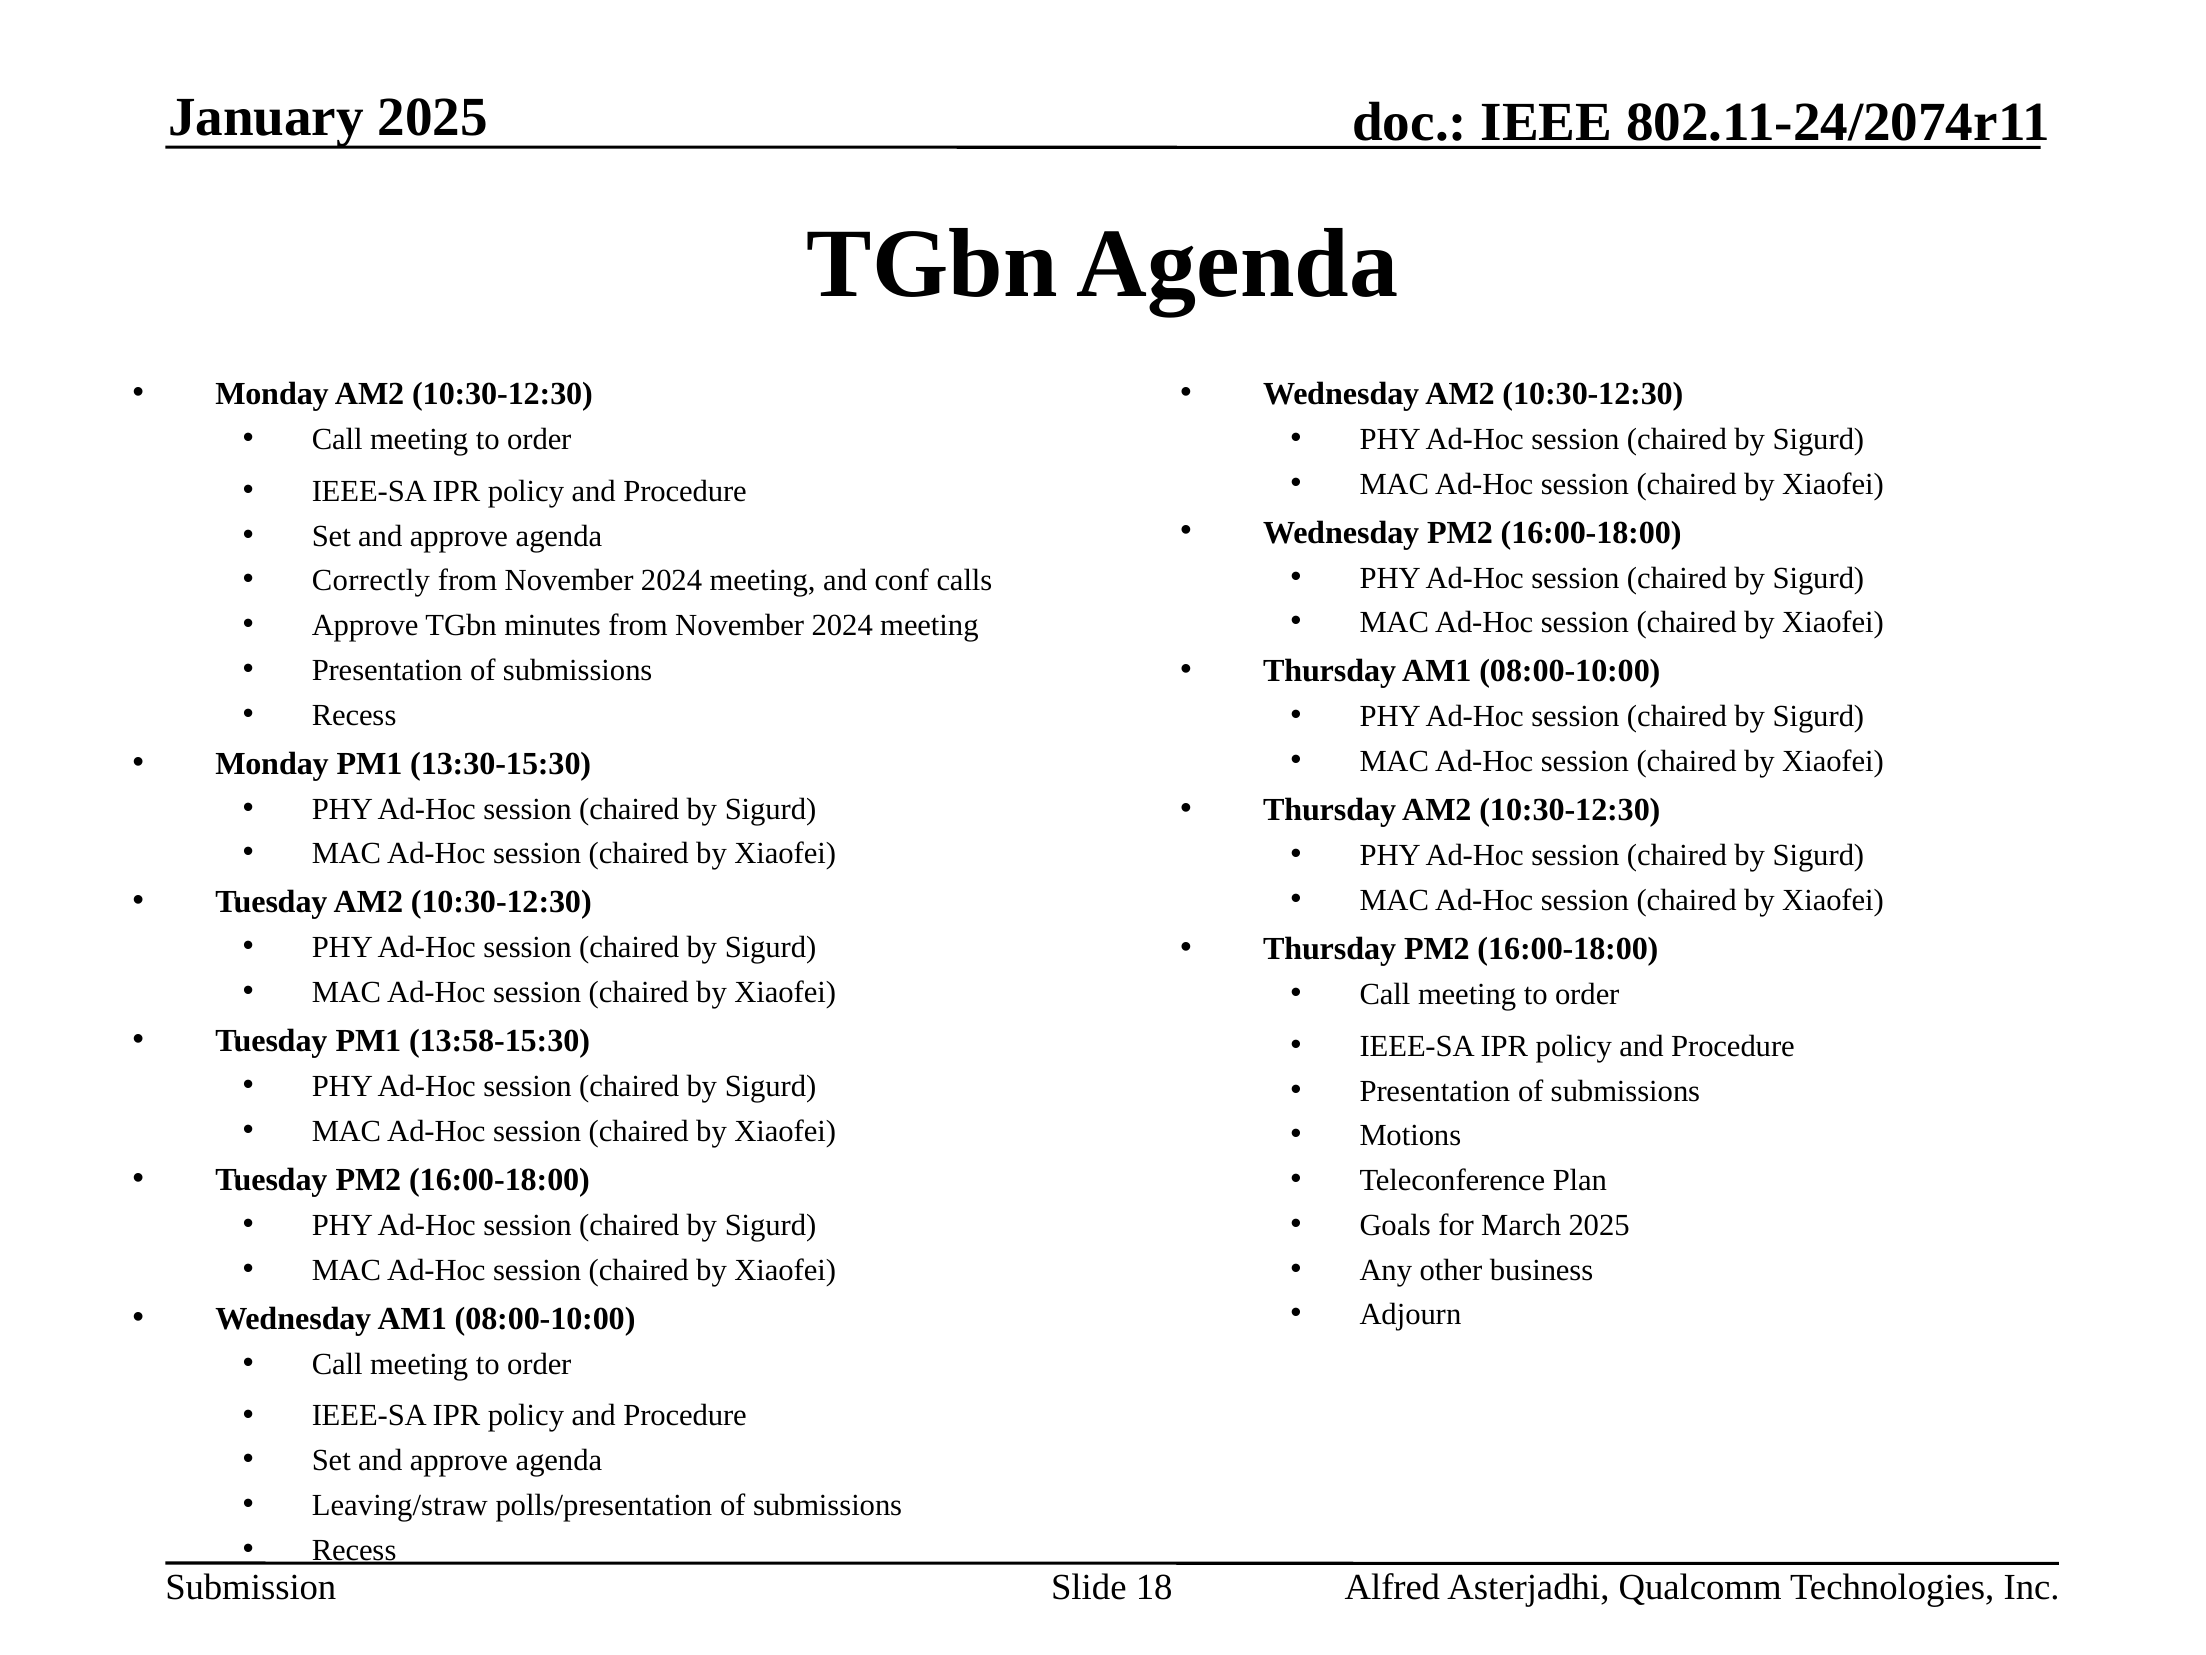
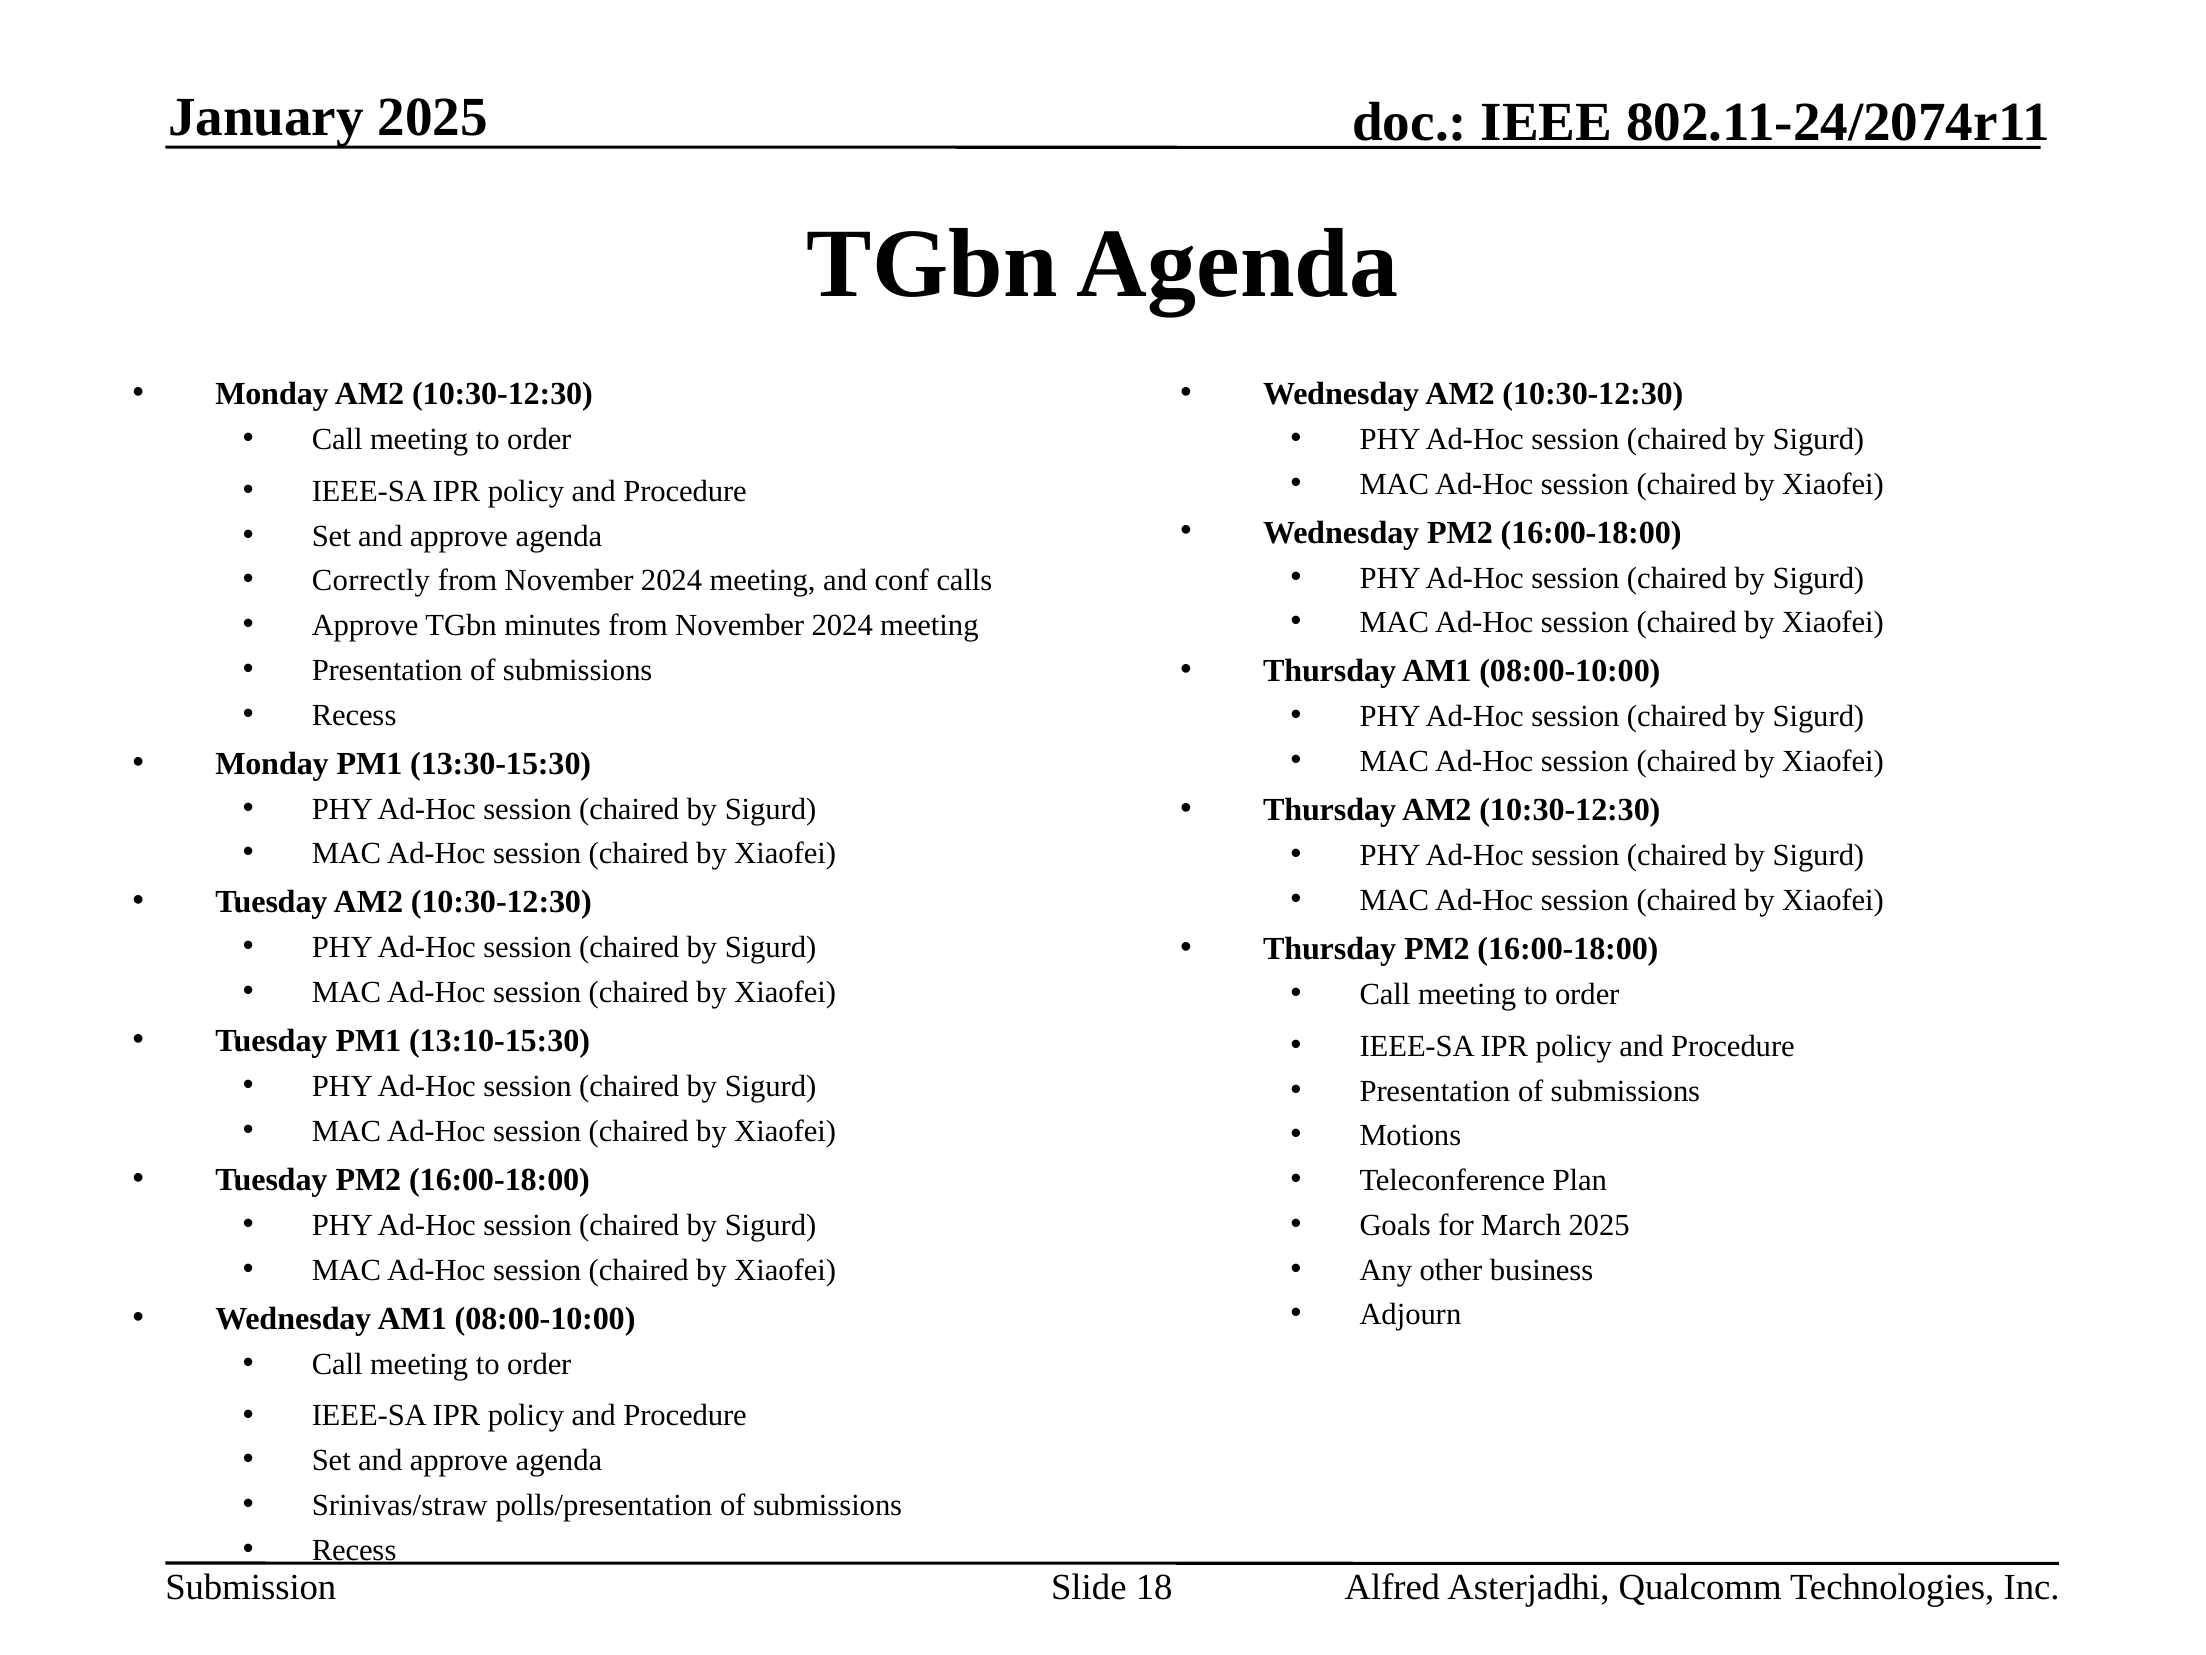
13:58-15:30: 13:58-15:30 -> 13:10-15:30 (499, 1041)
Leaving/straw: Leaving/straw -> Srinivas/straw (400, 1505)
